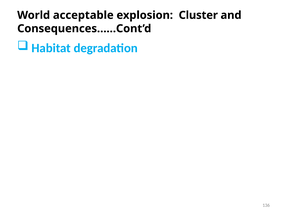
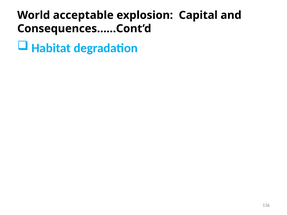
Cluster: Cluster -> Capital (198, 15)
